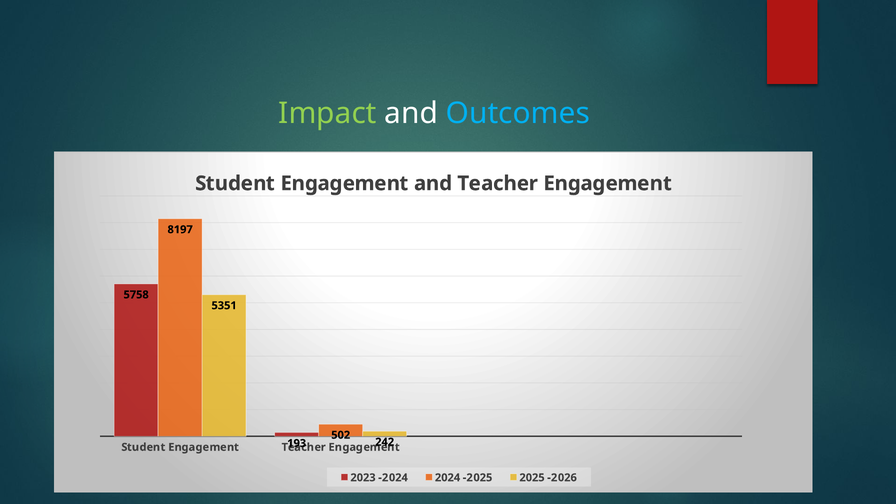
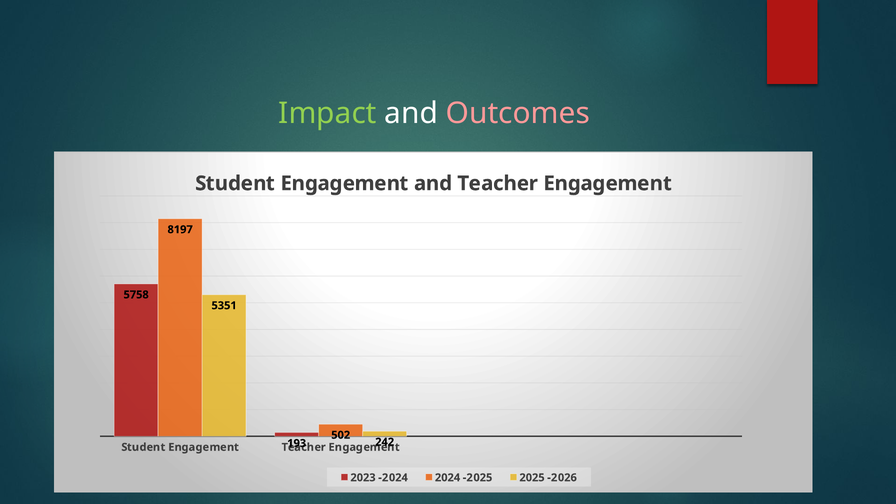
Outcomes colour: light blue -> pink (518, 113)
